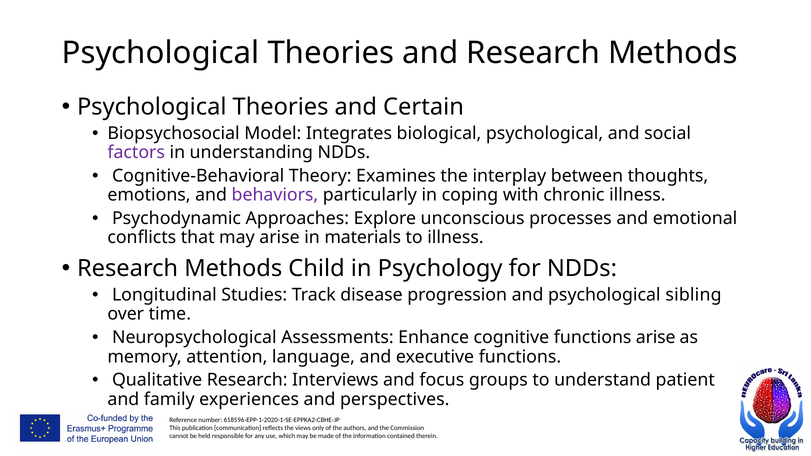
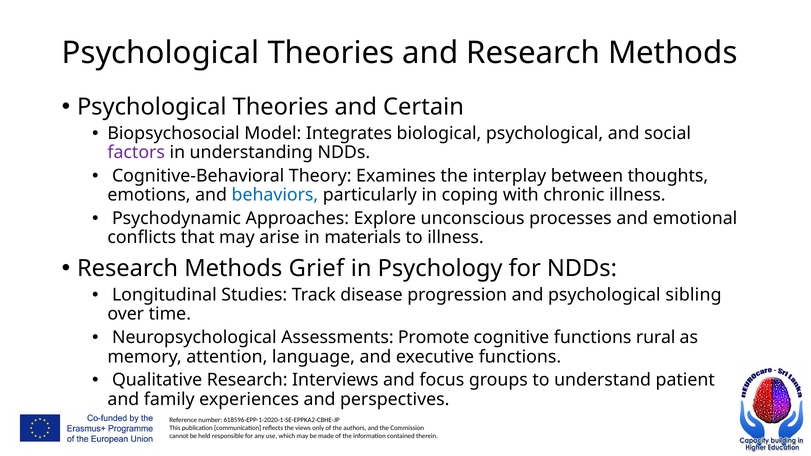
behaviors colour: purple -> blue (275, 195)
Child: Child -> Grief (316, 269)
Enhance: Enhance -> Promote (434, 338)
functions arise: arise -> rural (656, 338)
